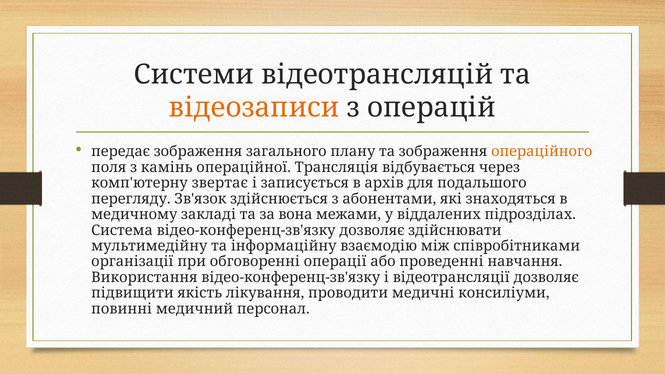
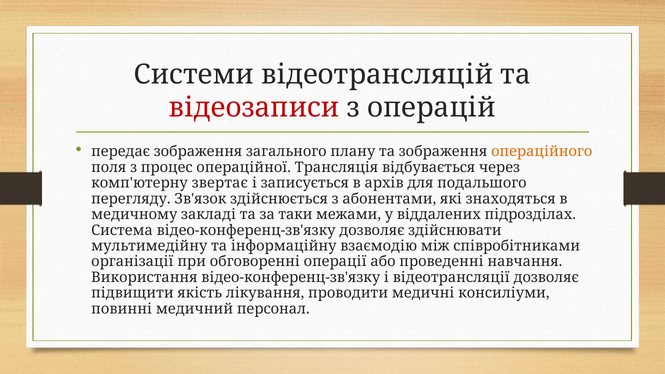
відеозаписи colour: orange -> red (254, 108)
камінь: камінь -> процес (167, 167)
вона: вона -> таки (295, 215)
